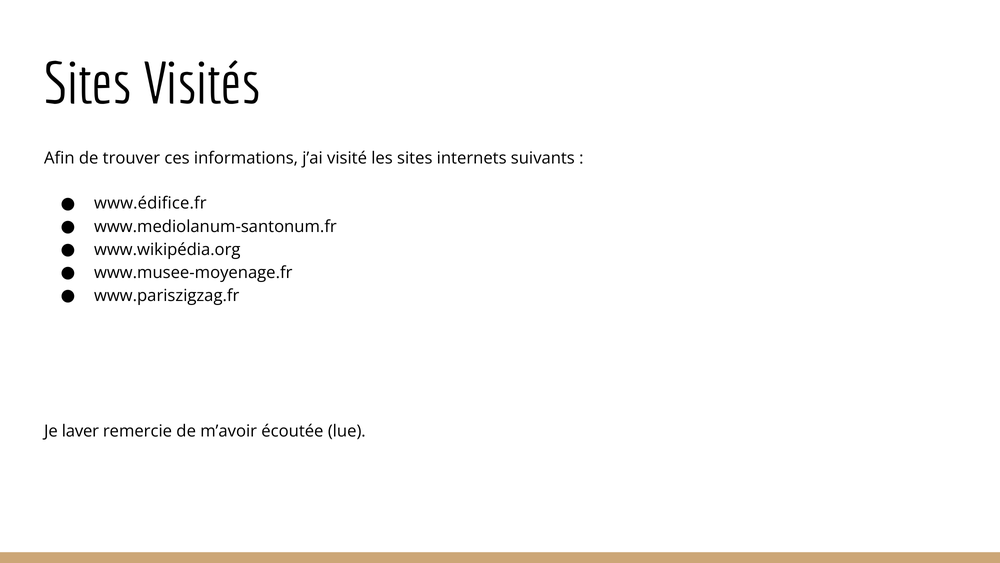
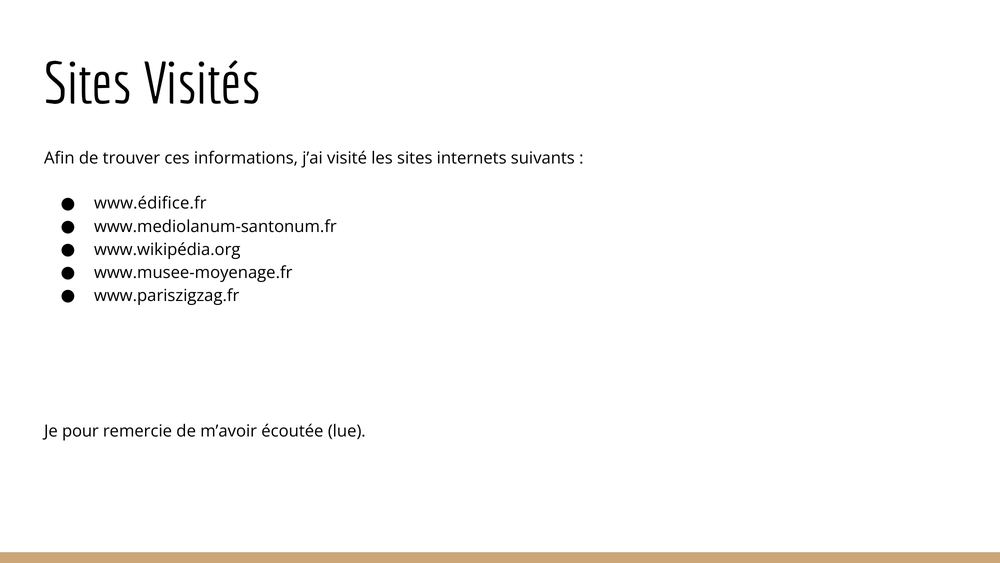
laver: laver -> pour (80, 431)
